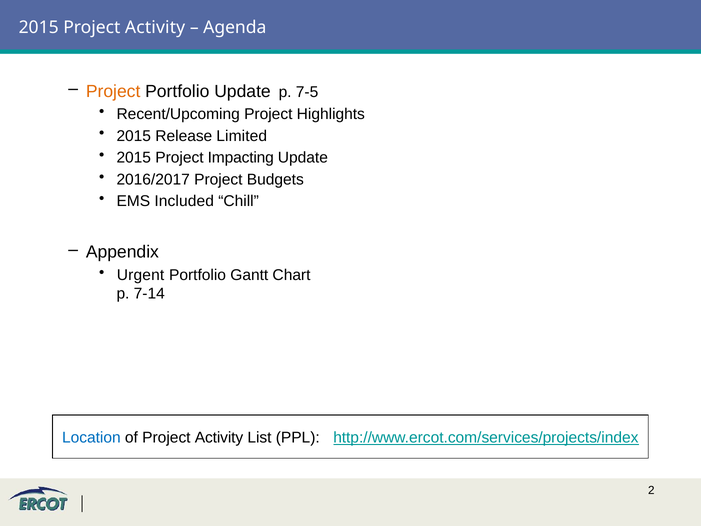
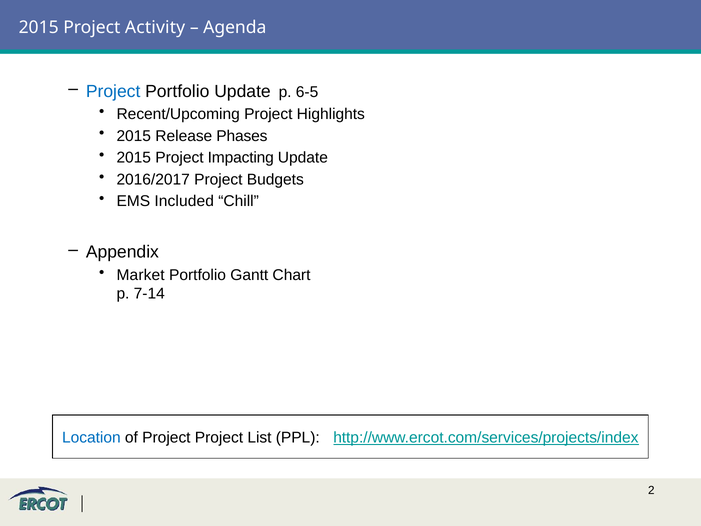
Project colour: orange -> blue (113, 91)
7-5: 7-5 -> 6-5 (307, 92)
Limited: Limited -> Phases (242, 136)
Urgent: Urgent -> Market (141, 275)
of Project Activity: Activity -> Project (219, 437)
